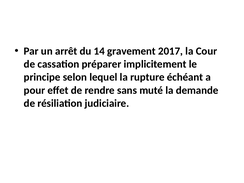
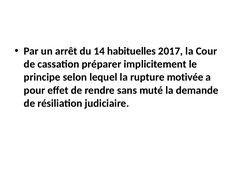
gravement: gravement -> habituelles (131, 51)
échéant: échéant -> motivée (185, 77)
